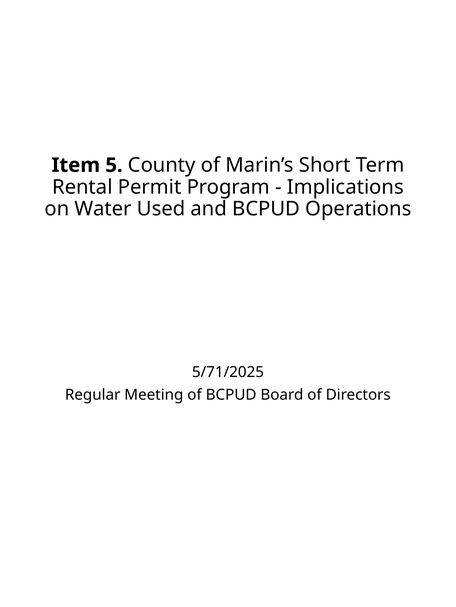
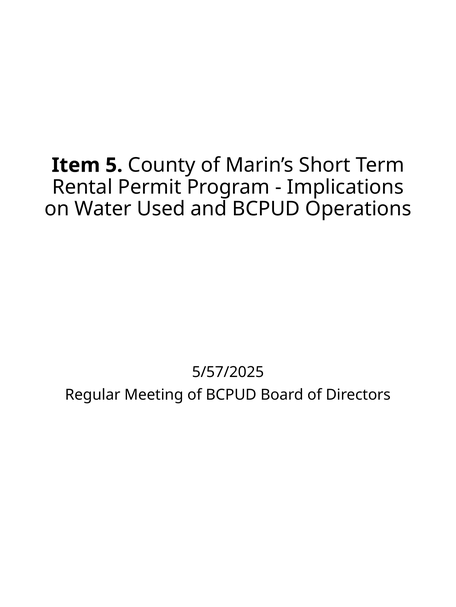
5/71/2025: 5/71/2025 -> 5/57/2025 (228, 373)
